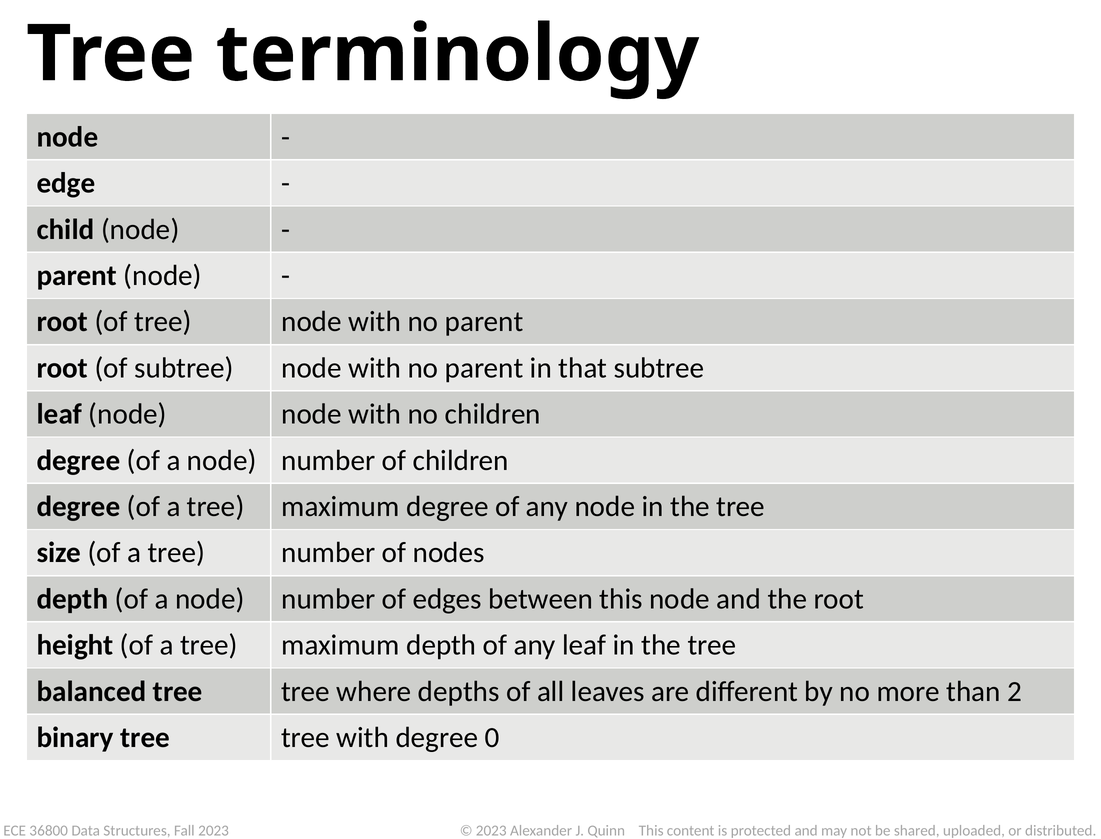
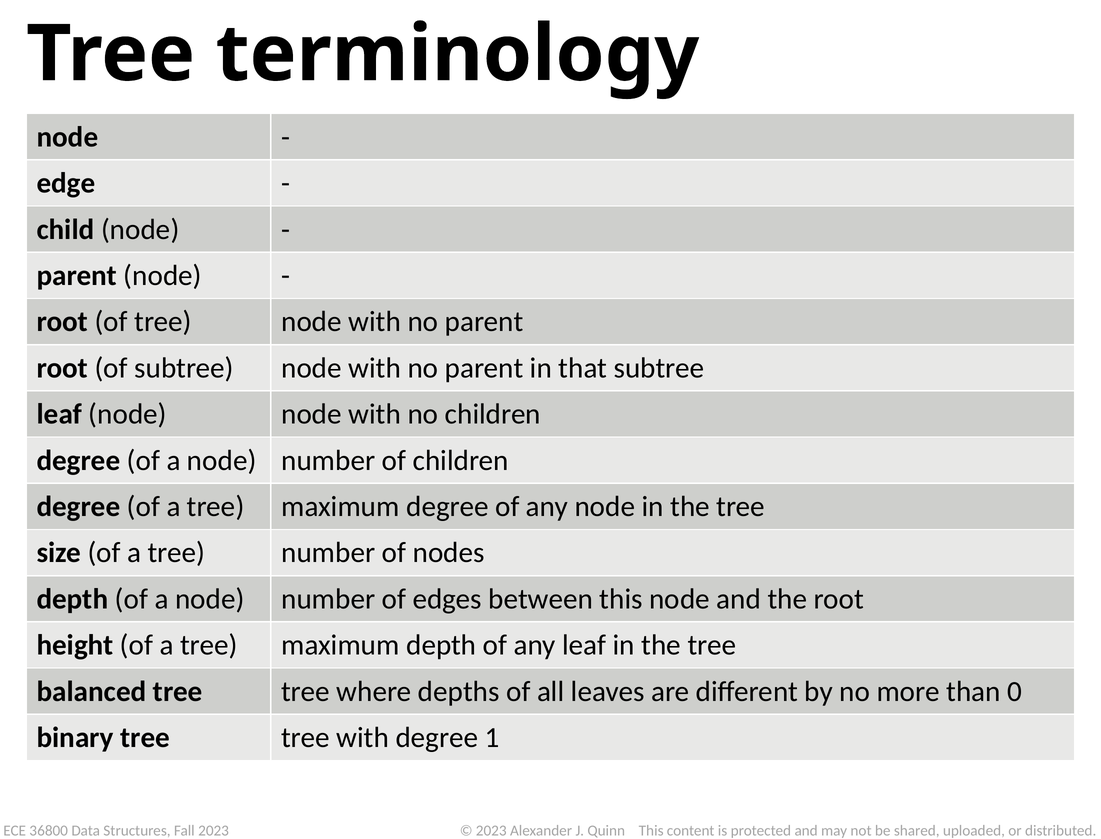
2: 2 -> 0 (1015, 691)
0: 0 -> 1 (492, 738)
